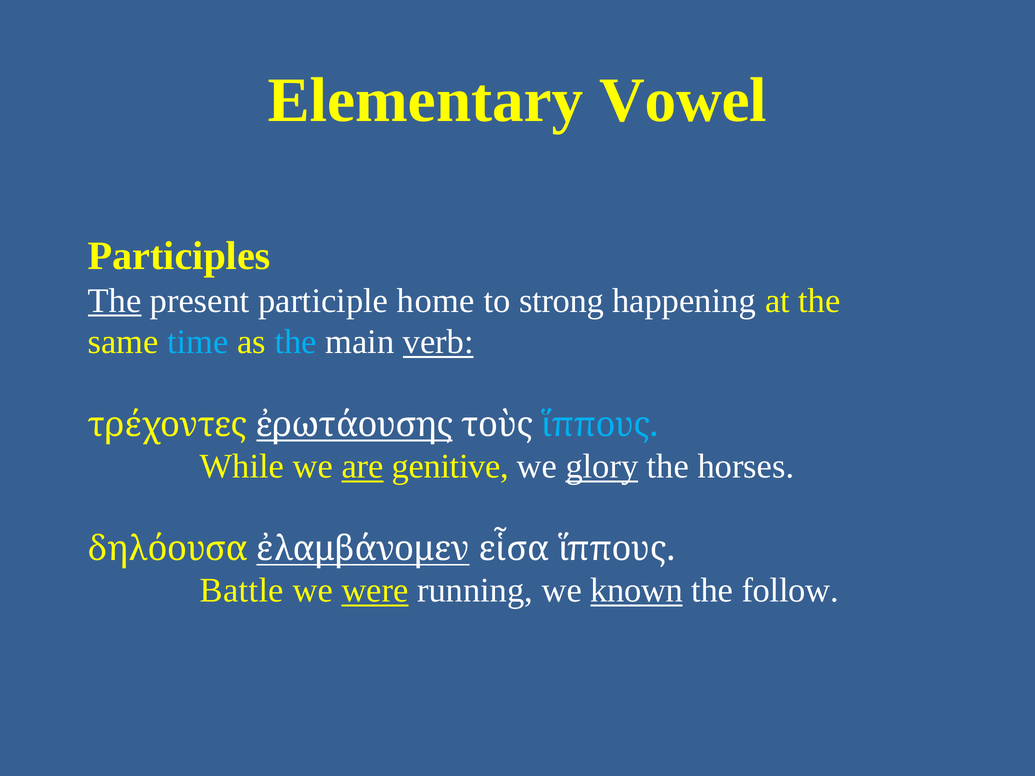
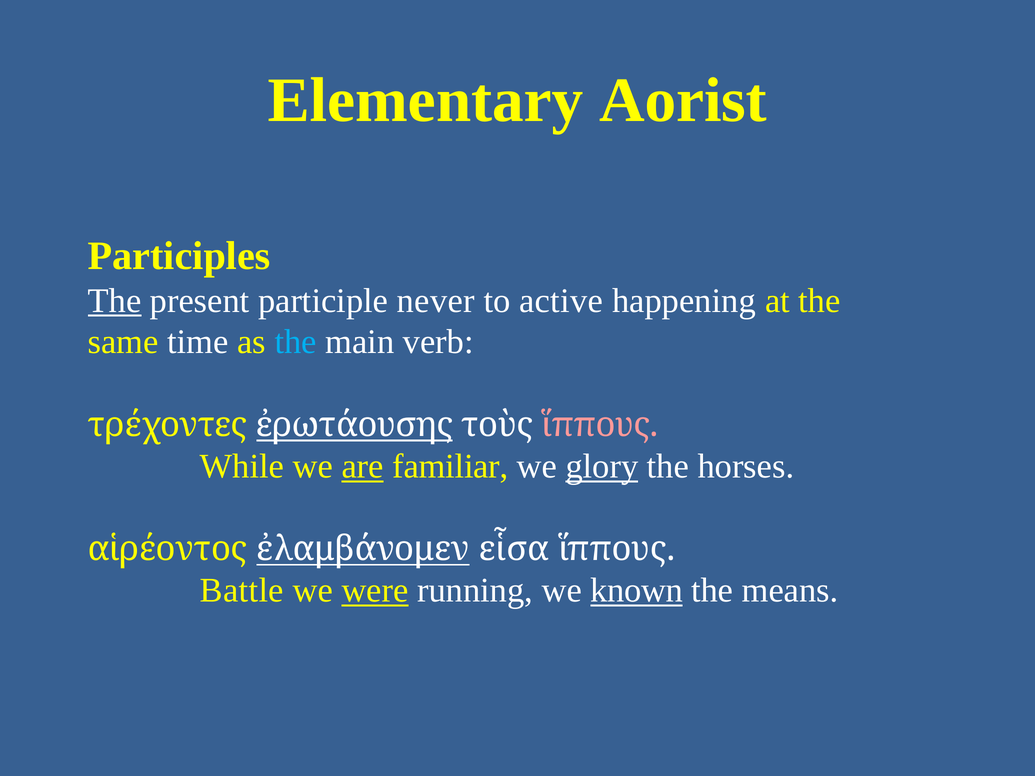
Vowel: Vowel -> Aorist (683, 100)
home: home -> never (436, 301)
strong: strong -> active (561, 301)
time colour: light blue -> white (198, 342)
verb underline: present -> none (438, 342)
ἵππους colour: light blue -> pink (600, 425)
genitive: genitive -> familiar (450, 466)
δηλόουσα: δηλόουσα -> αἱρέοντος (168, 549)
follow: follow -> means (790, 591)
